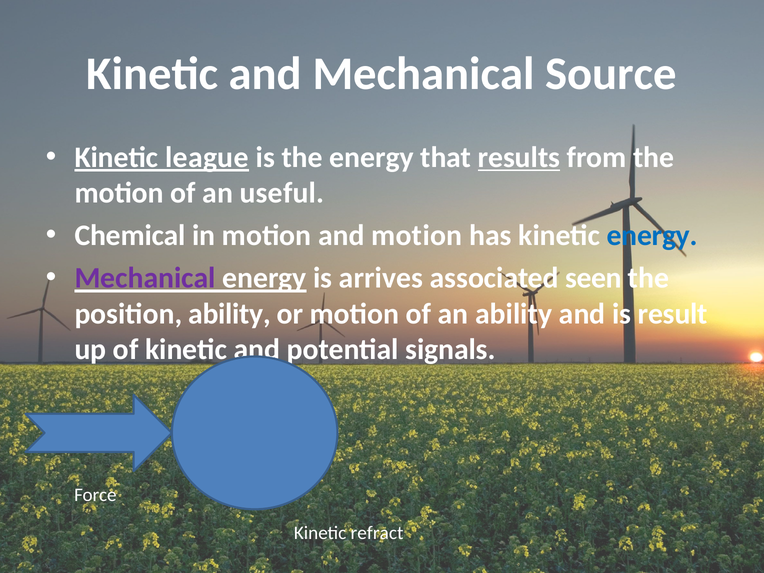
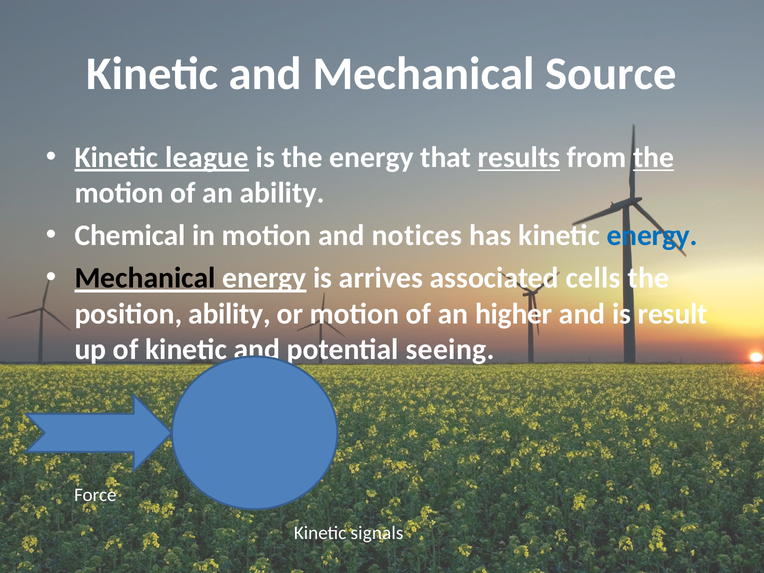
the underline: none -> present (654, 157)
an useful: useful -> ability (282, 193)
and motion: motion -> notices (417, 236)
Mechanical colour: purple -> black (145, 278)
seen: seen -> cells (593, 278)
an ability: ability -> higher (514, 314)
signals: signals -> seeing (450, 349)
refract: refract -> signals (377, 533)
